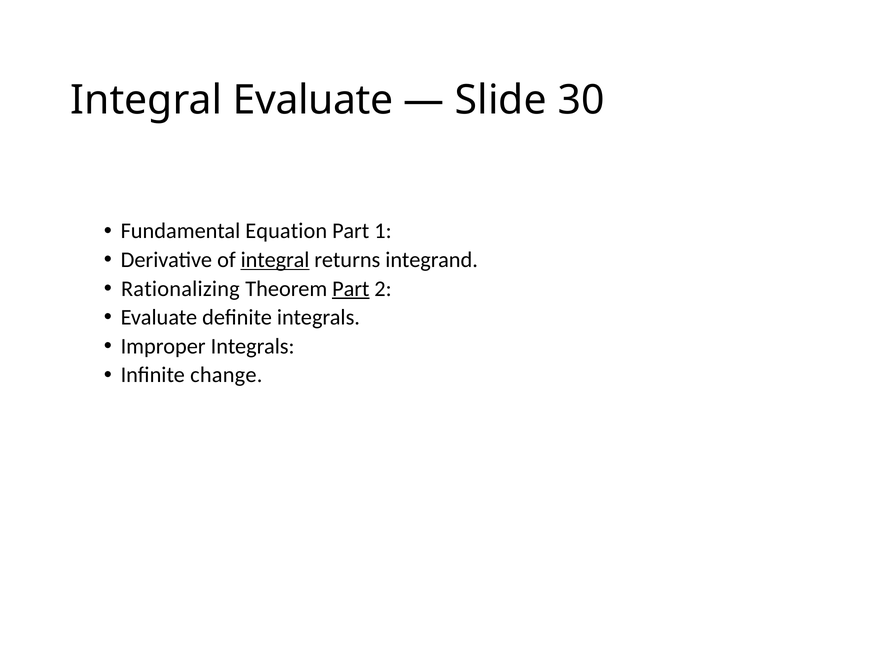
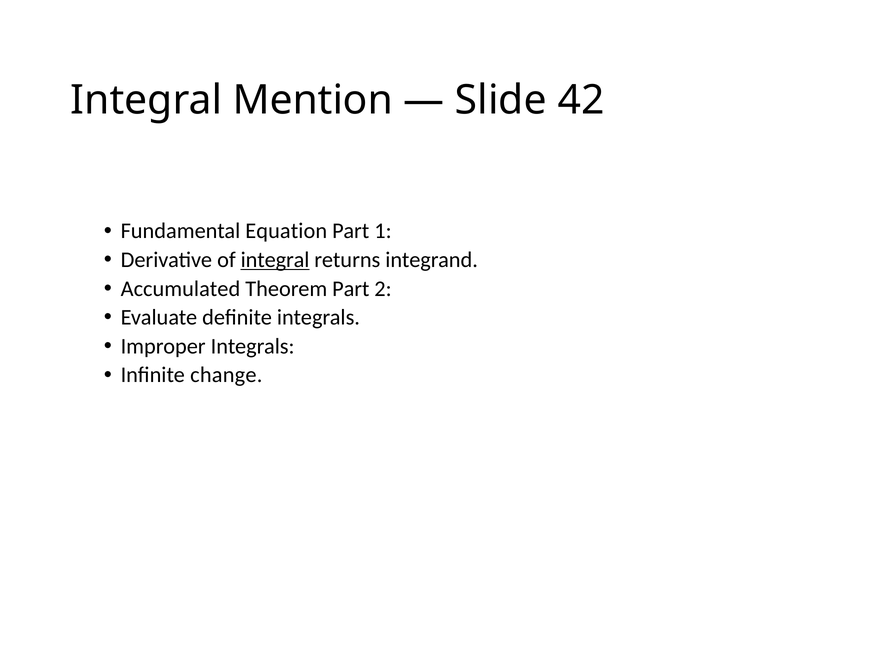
Integral Evaluate: Evaluate -> Mention (313, 100)
30: 30 -> 42 (581, 100)
Rationalizing: Rationalizing -> Accumulated (180, 288)
Part underline: present -> none (351, 288)
